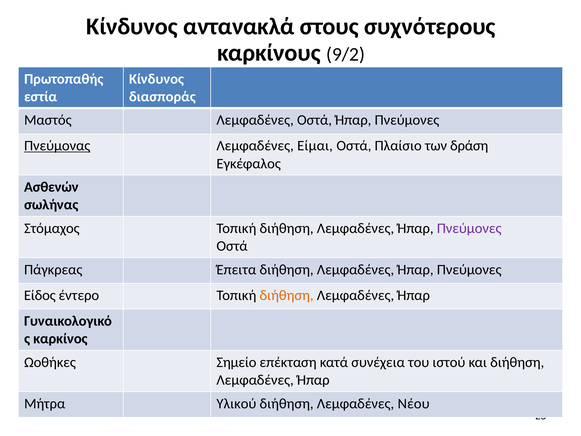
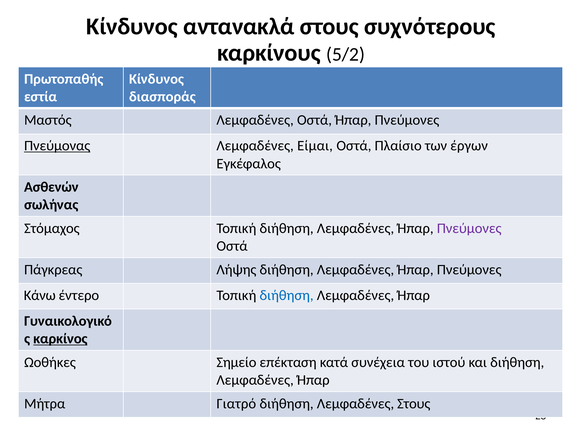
9/2: 9/2 -> 5/2 (346, 54)
δράση: δράση -> έργων (469, 146)
Έπειτα: Έπειτα -> Λήψης (236, 270)
Είδος: Είδος -> Κάνω (40, 295)
διήθηση colour: orange -> blue (287, 295)
καρκίνος underline: none -> present (60, 339)
Υλικού: Υλικού -> Γιατρό (236, 403)
Λεμφαδένες Νέου: Νέου -> Στους (414, 403)
